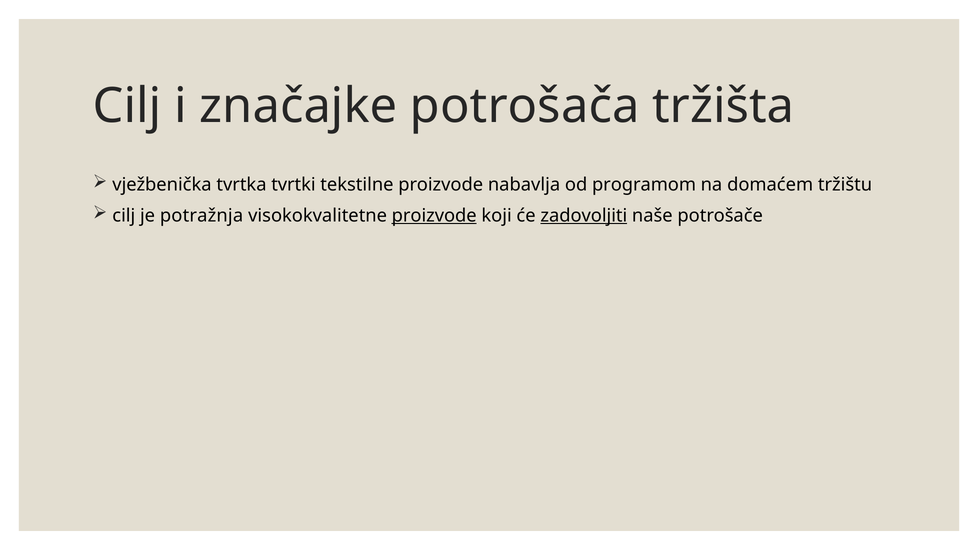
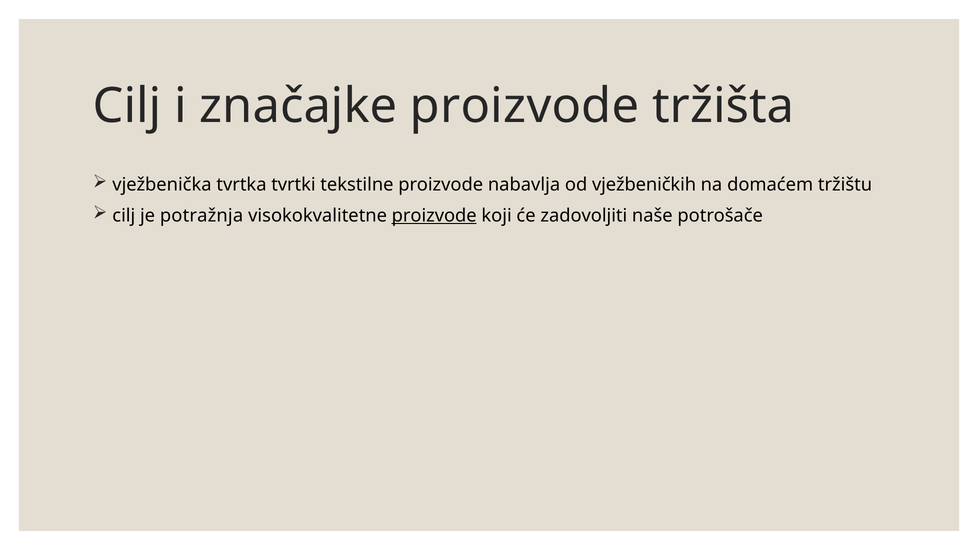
značajke potrošača: potrošača -> proizvode (525, 106)
programom: programom -> vježbeničkih (644, 185)
zadovoljiti underline: present -> none (584, 216)
